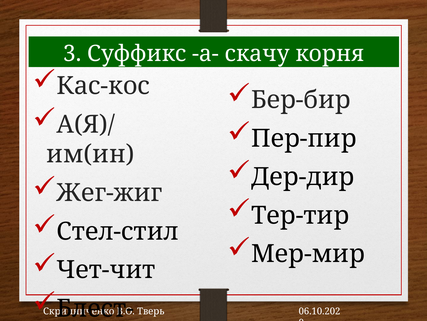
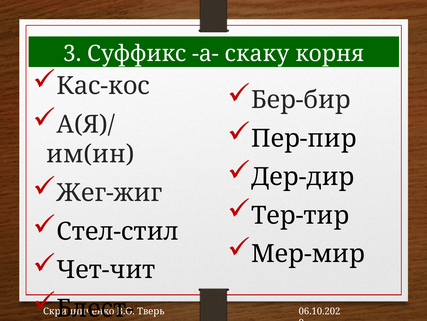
скачу: скачу -> скаку (257, 54)
